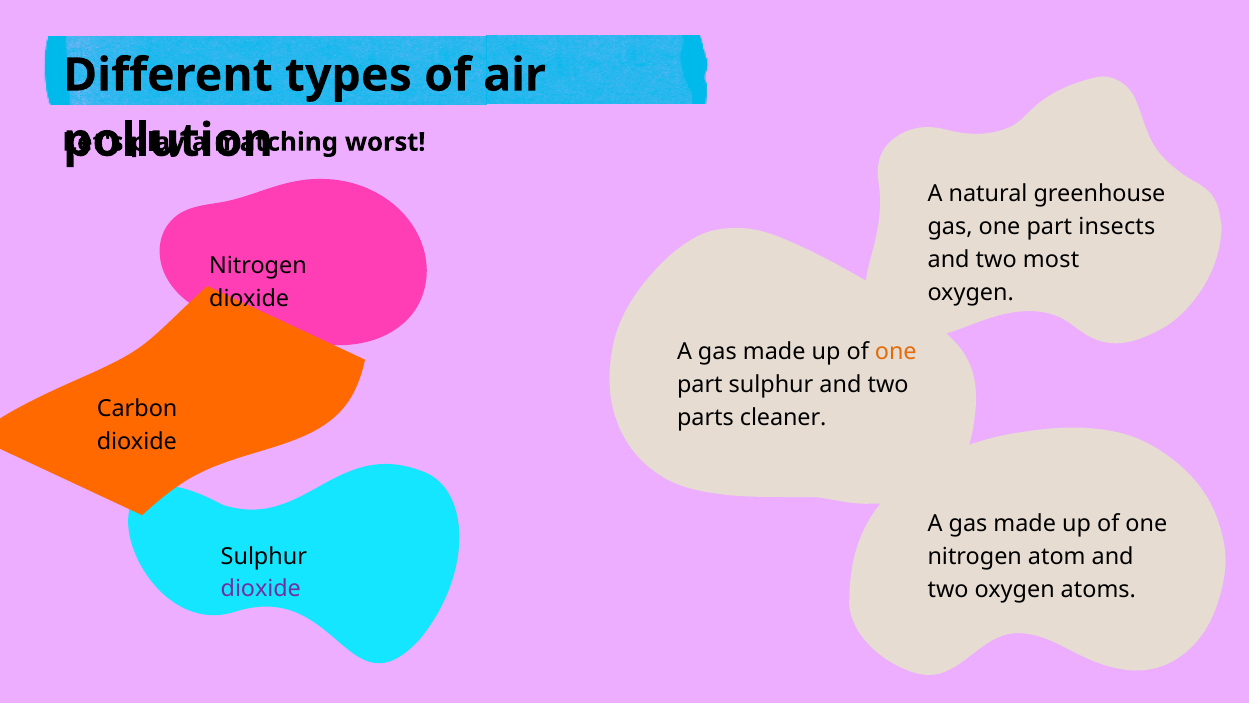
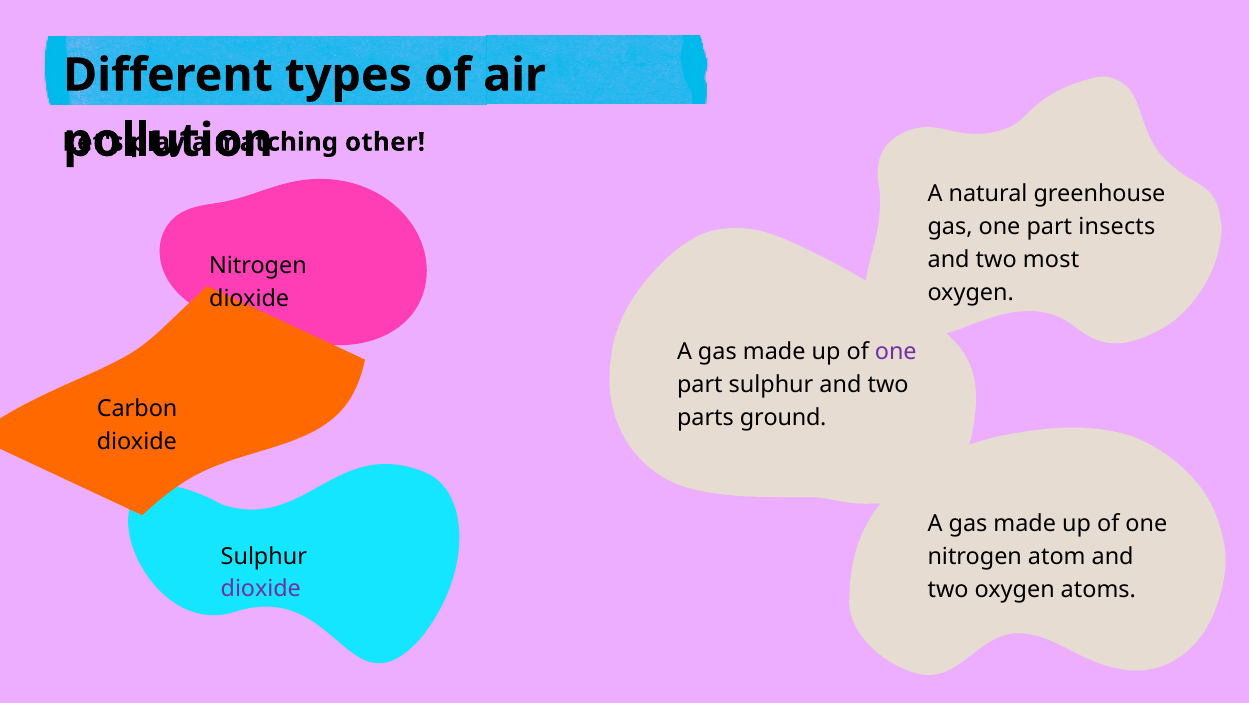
worst: worst -> other (385, 142)
one colour: orange -> purple (896, 352)
cleaner: cleaner -> ground (783, 417)
